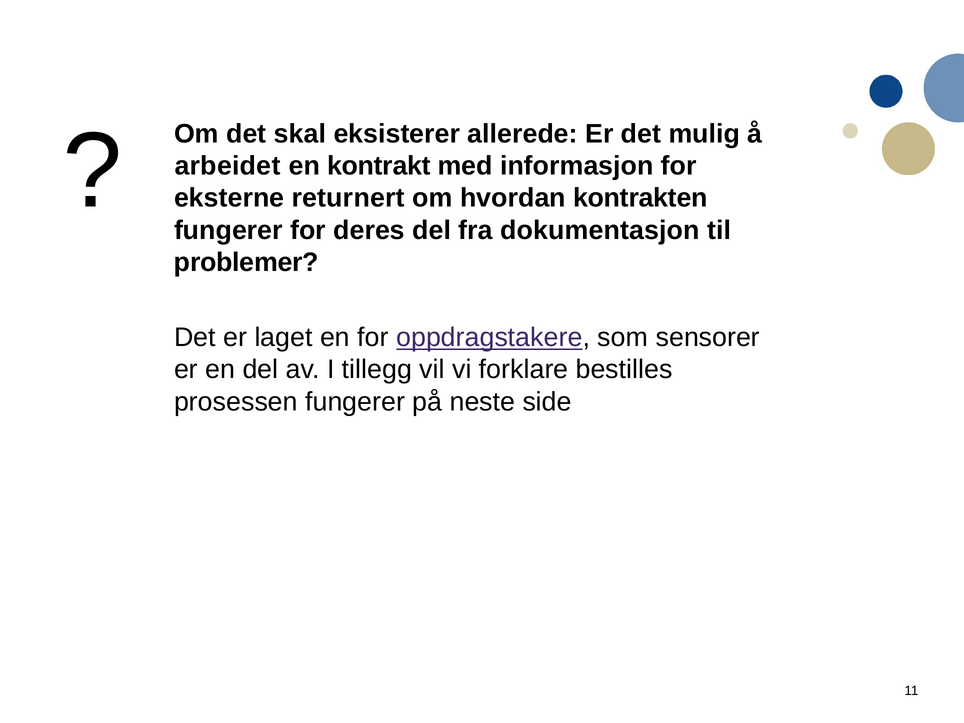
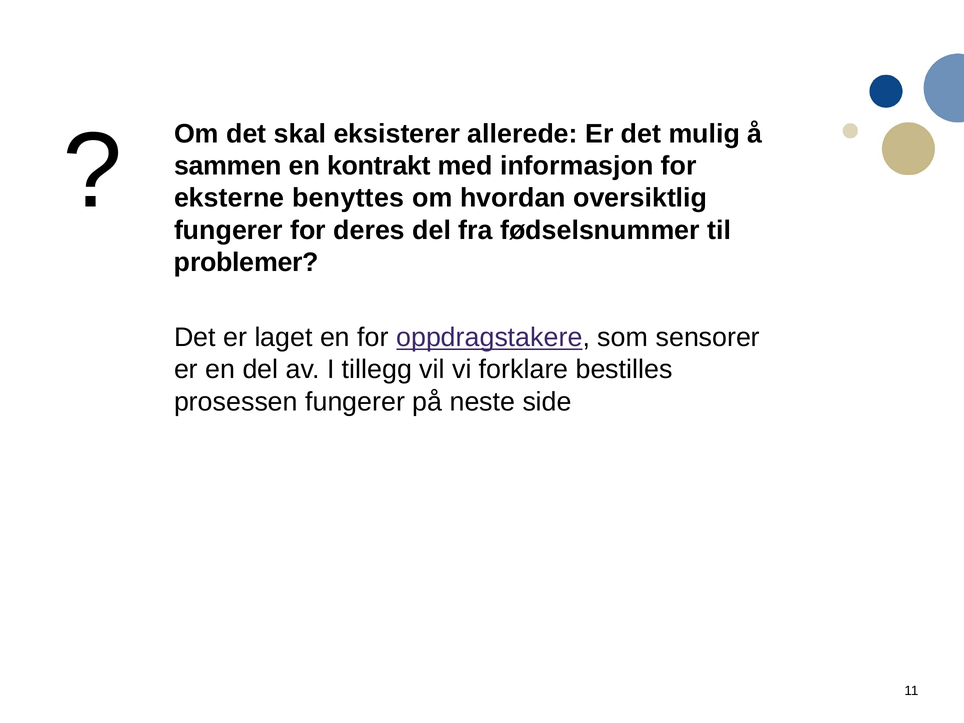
arbeidet: arbeidet -> sammen (228, 166)
returnert: returnert -> benyttes (348, 198)
kontrakten: kontrakten -> oversiktlig (640, 198)
dokumentasjon: dokumentasjon -> fødselsnummer (600, 230)
